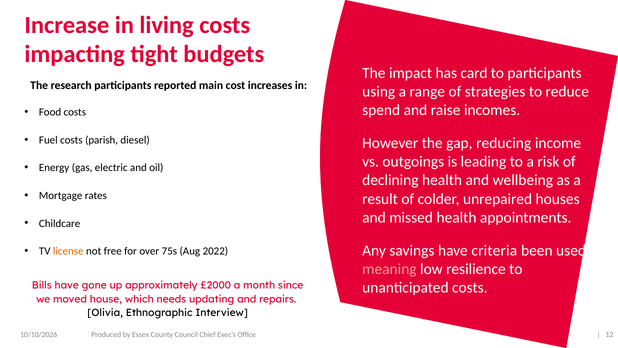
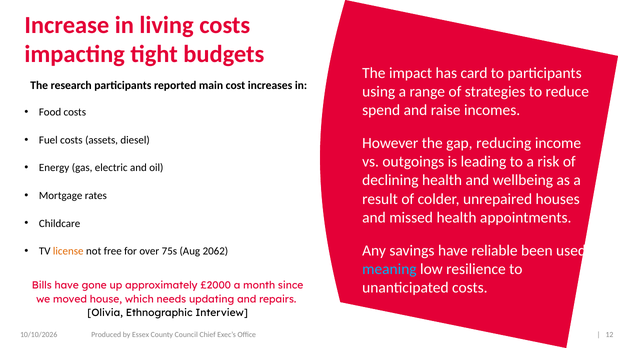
parish: parish -> assets (102, 140)
criteria: criteria -> reliable (494, 250)
2022: 2022 -> 2062 (215, 251)
meaning colour: pink -> light blue (389, 269)
